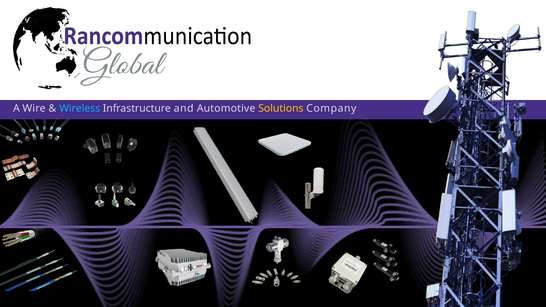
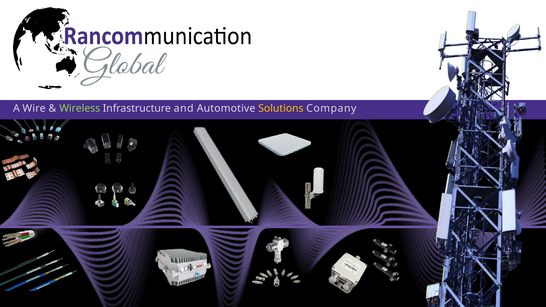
Wireless colour: light blue -> light green (80, 108)
